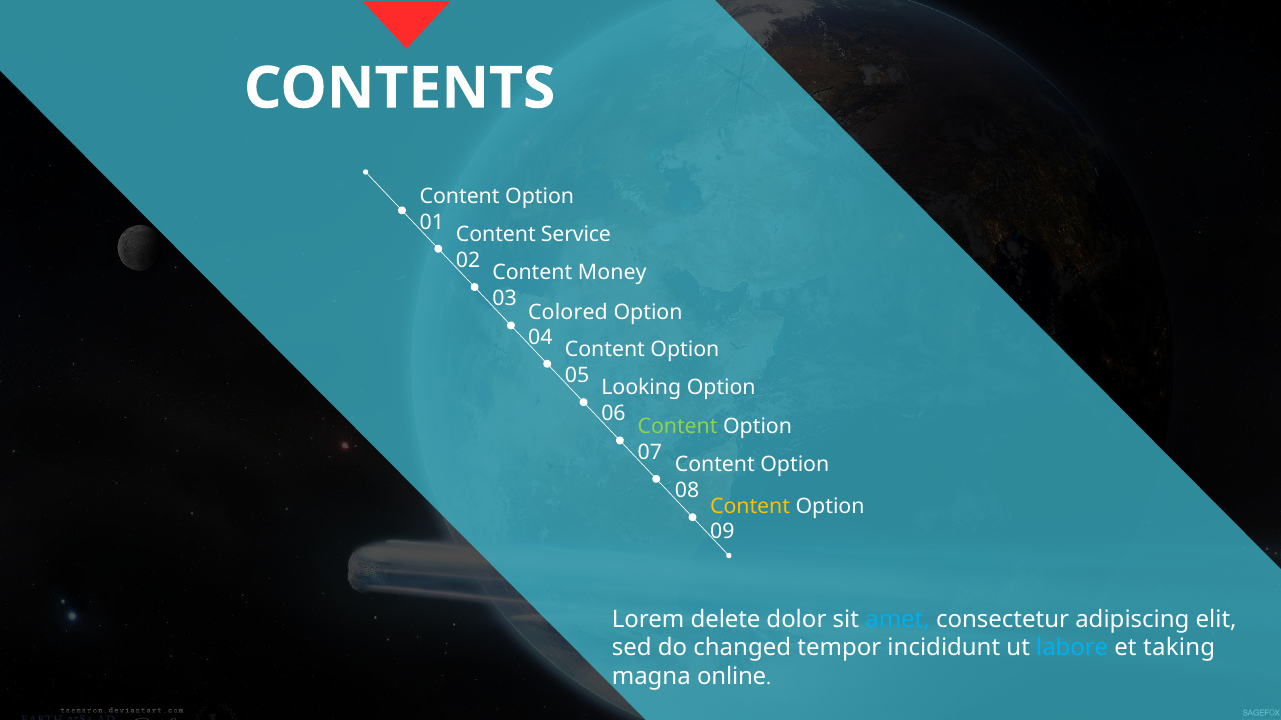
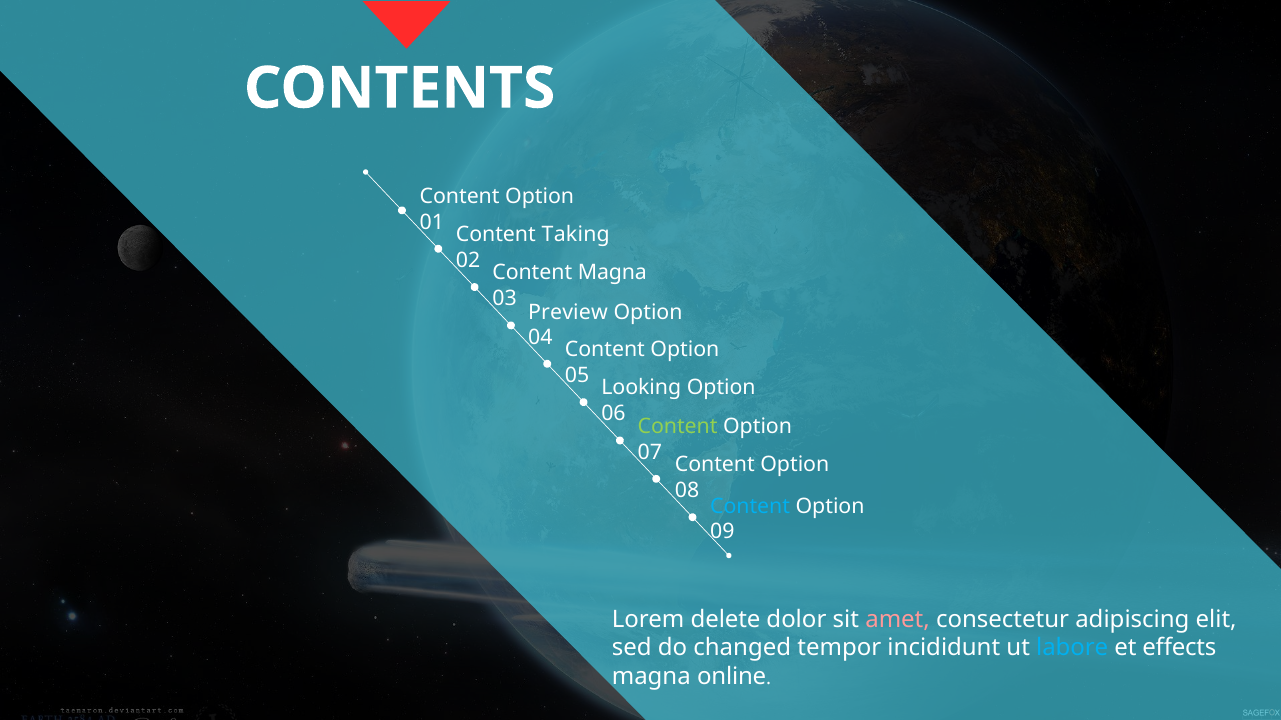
Service: Service -> Taking (576, 235)
Content Money: Money -> Magna (612, 273)
Colored: Colored -> Preview (568, 313)
Content colour: yellow -> light blue (750, 507)
amet colour: light blue -> pink (898, 620)
taking: taking -> effects (1179, 649)
